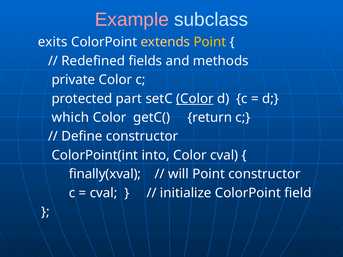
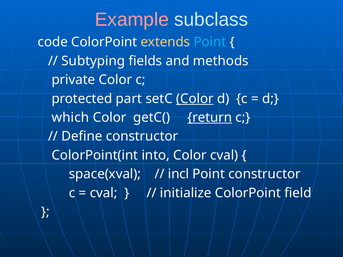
exits: exits -> code (53, 42)
Point colour: yellow -> light blue (210, 42)
Redefined: Redefined -> Subtyping (93, 61)
return underline: none -> present (210, 118)
finally(xval: finally(xval -> space(xval (105, 174)
will: will -> incl (179, 174)
